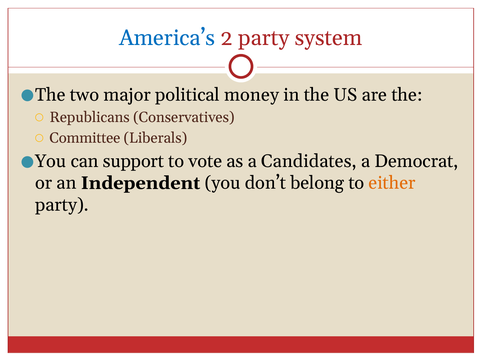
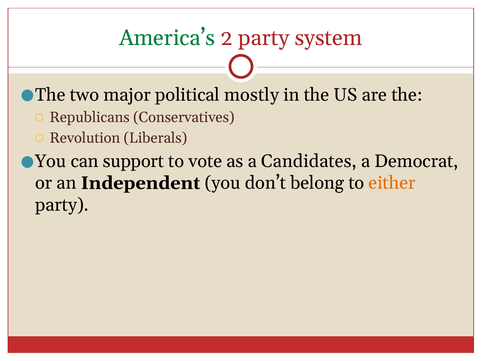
America’s colour: blue -> green (167, 38)
money: money -> mostly (252, 95)
Committee: Committee -> Revolution (85, 138)
